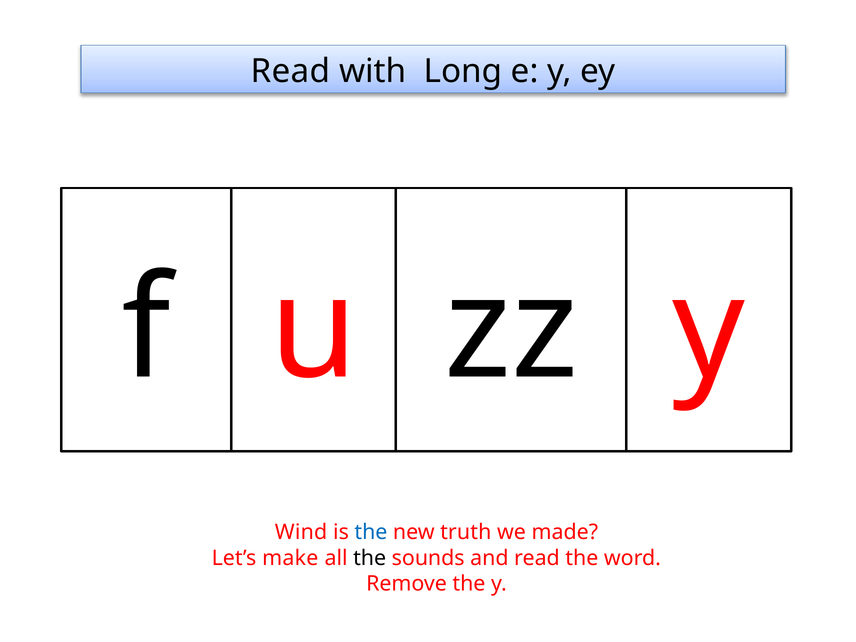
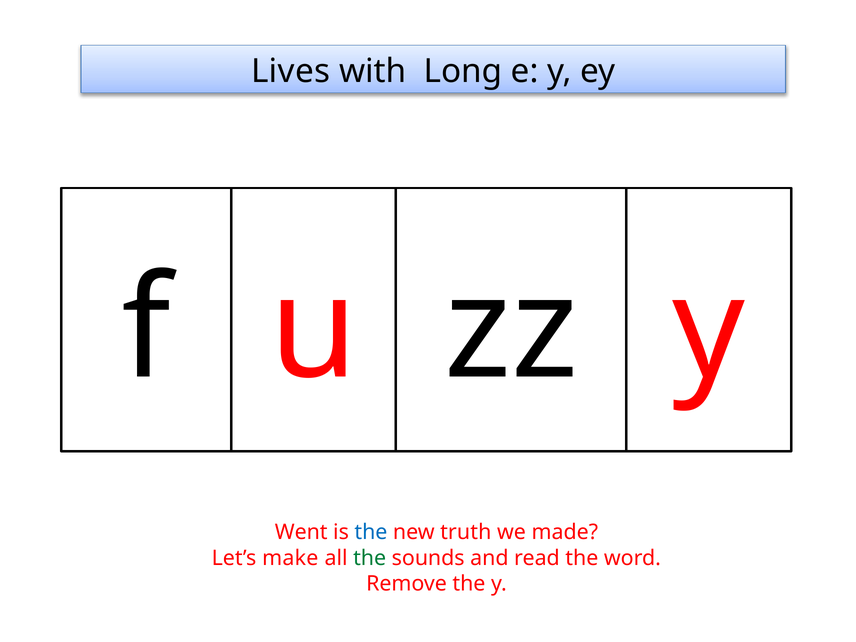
Read: Read -> Lives (291, 71)
Wind: Wind -> Went (301, 532)
the colour: black -> green (370, 558)
